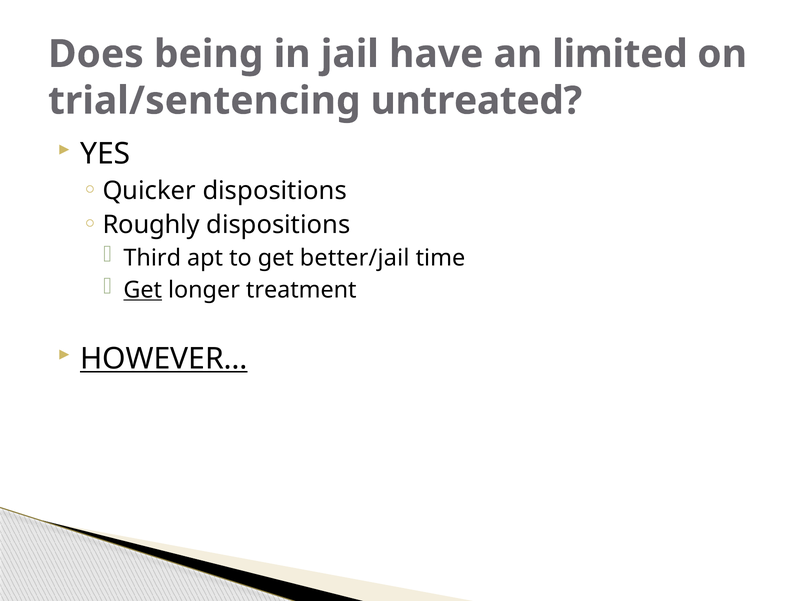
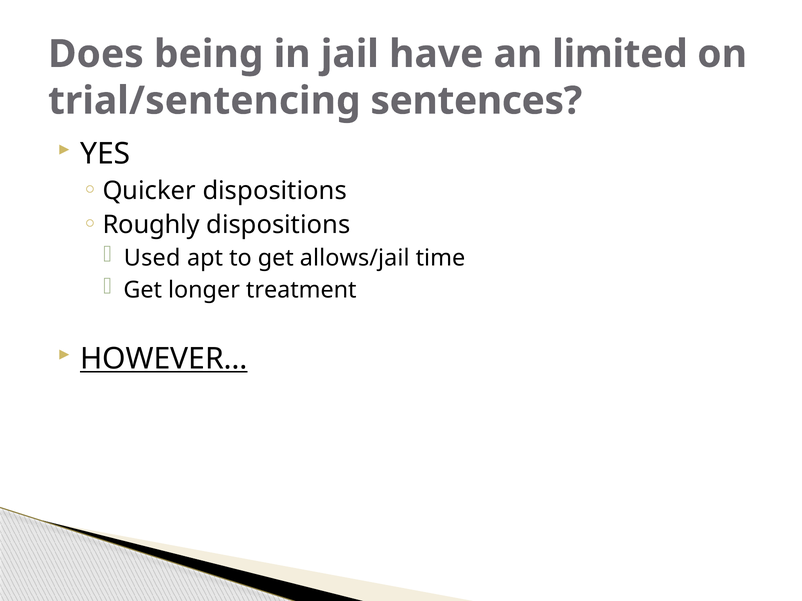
untreated: untreated -> sentences (476, 101)
Third: Third -> Used (152, 258)
better/jail: better/jail -> allows/jail (355, 258)
Get underline: present -> none (143, 290)
